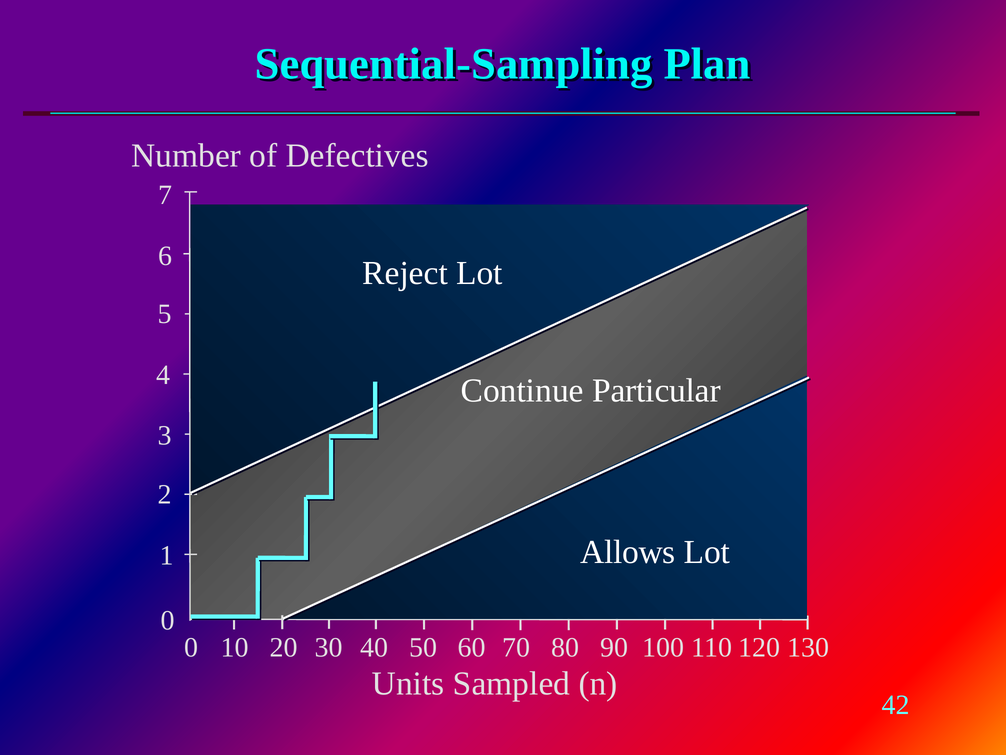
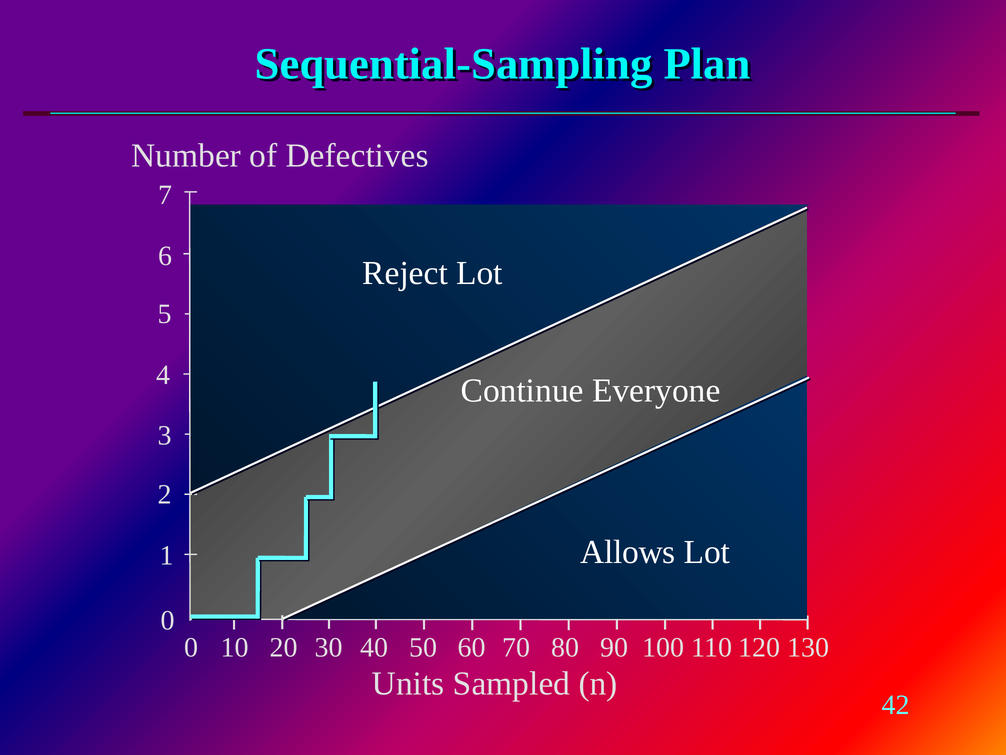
Particular: Particular -> Everyone (656, 390)
